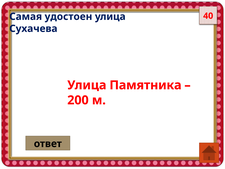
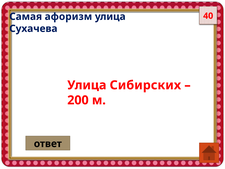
удостоен: удостоен -> афоризм (68, 17)
Памятника: Памятника -> Сибирских (145, 85)
